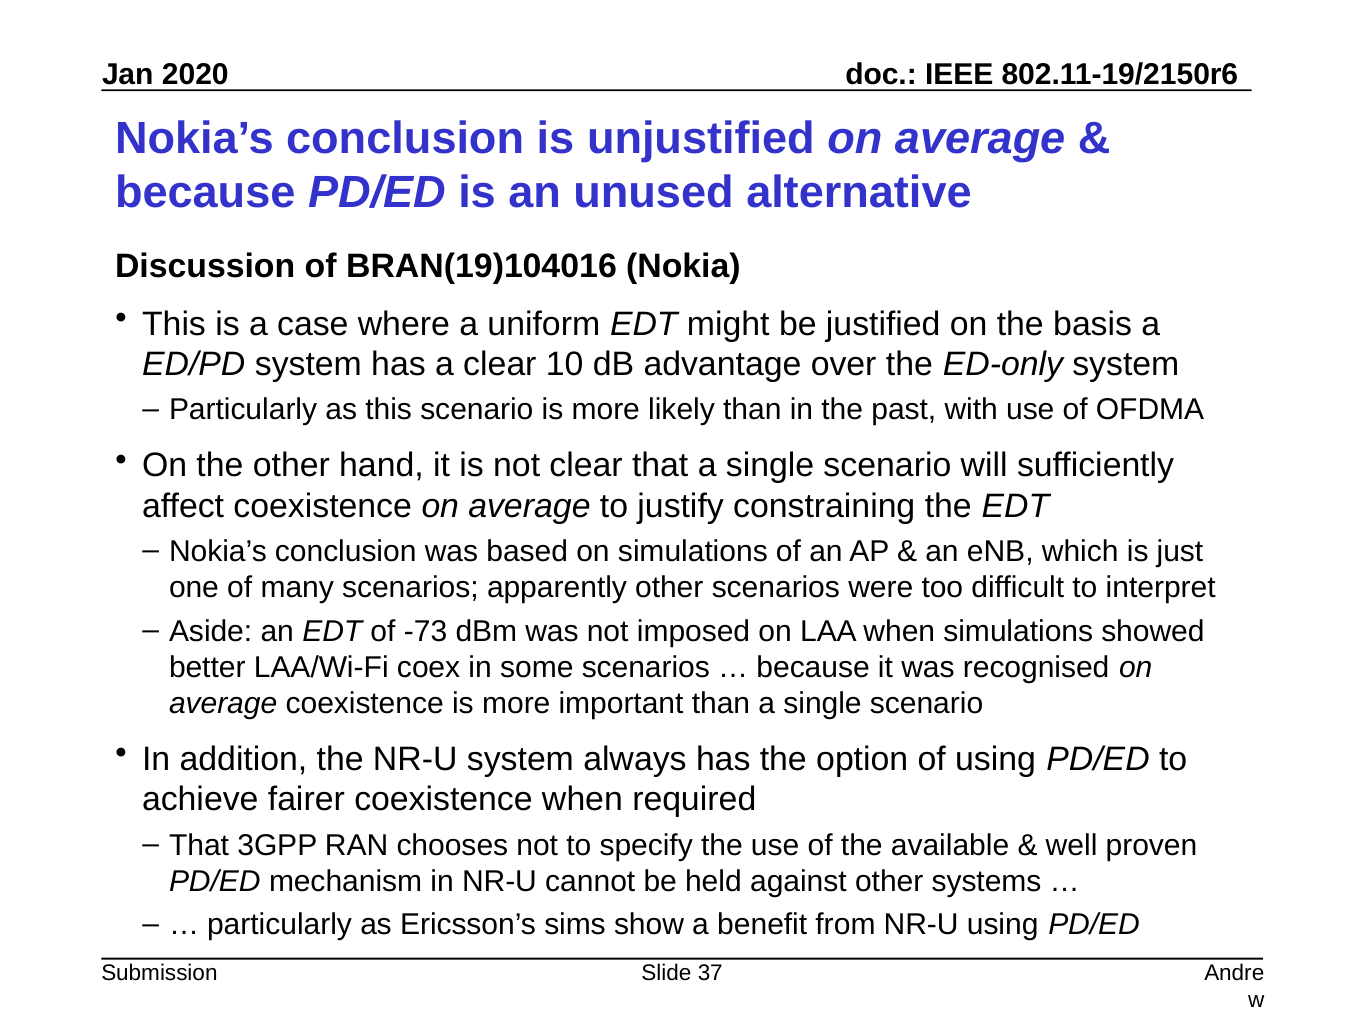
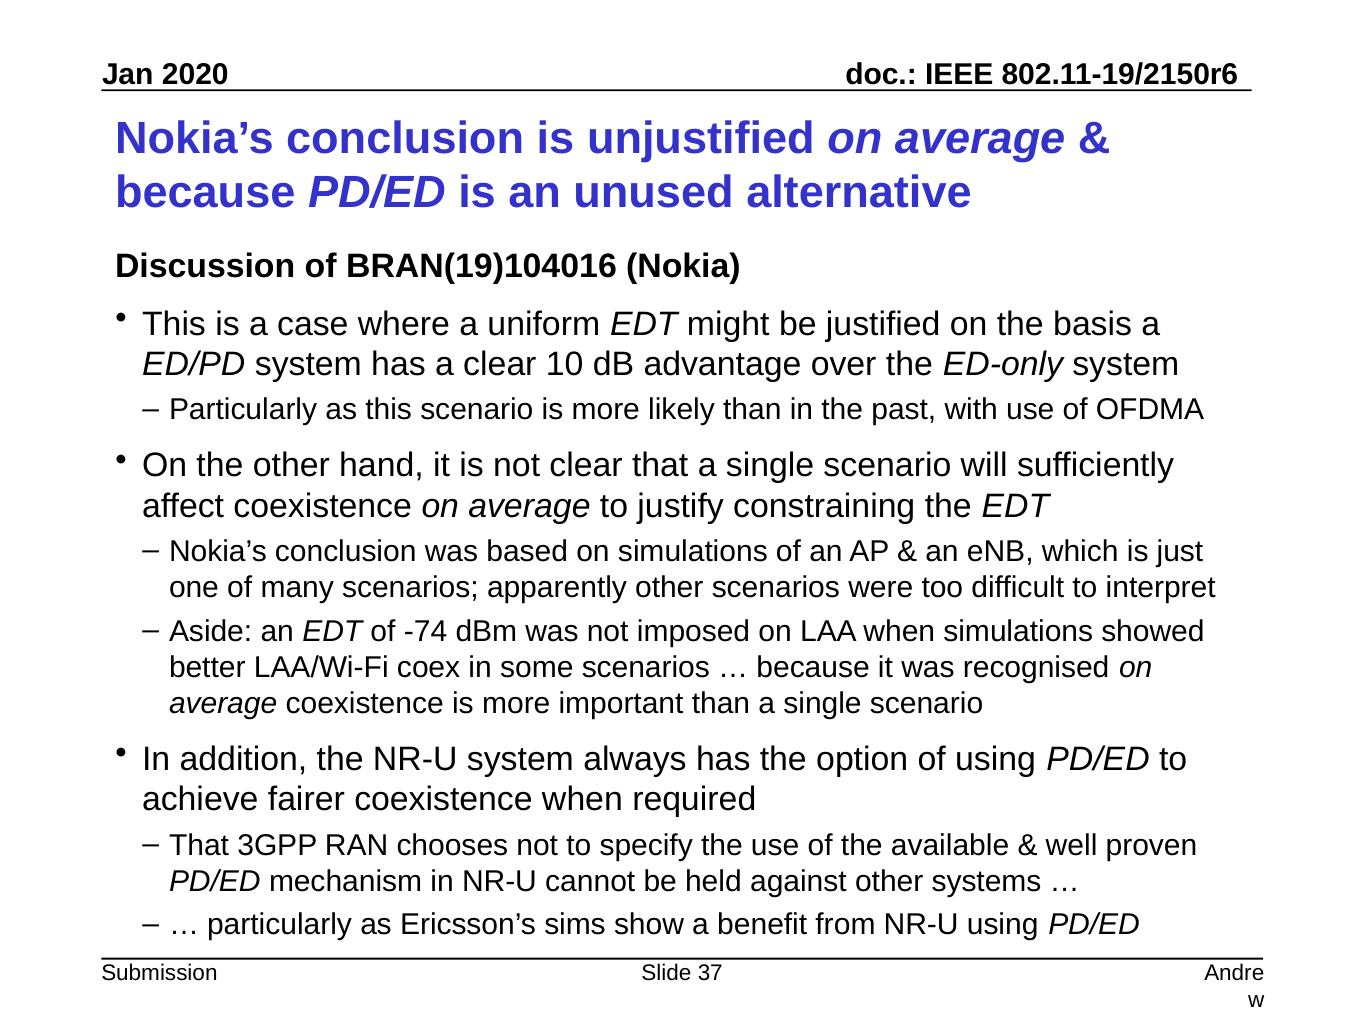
-73: -73 -> -74 (426, 631)
